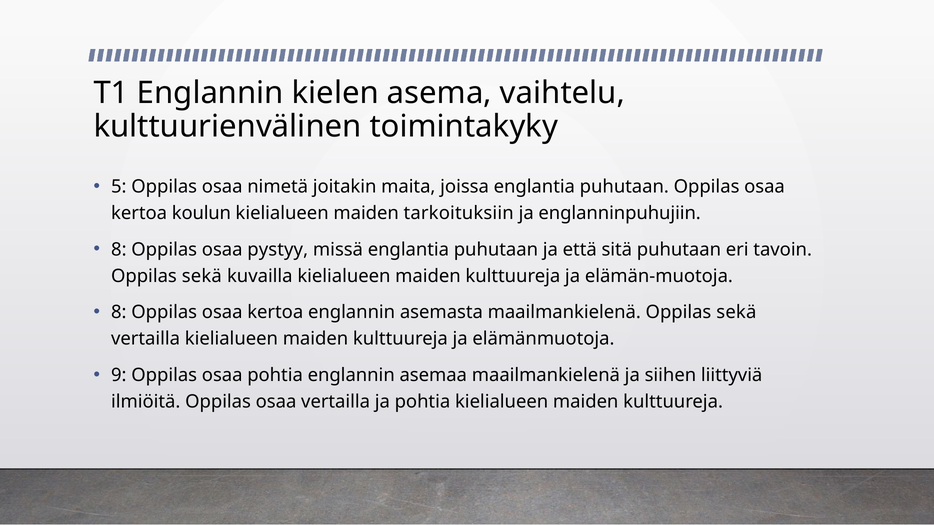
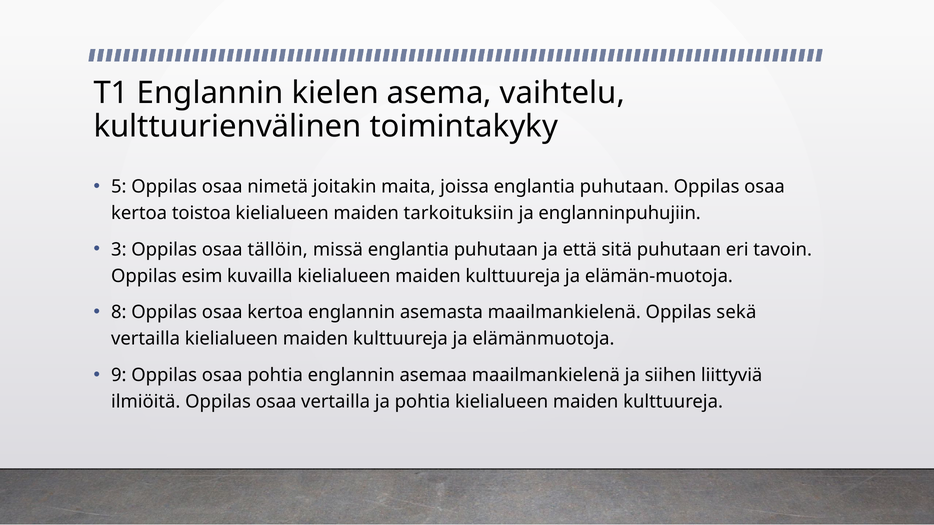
koulun: koulun -> toistoa (201, 213)
8: 8 -> 3 (119, 250)
pystyy: pystyy -> tällöin (278, 250)
sekä: sekä -> esim (202, 276)
